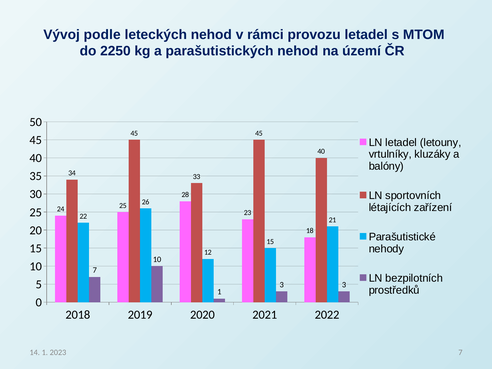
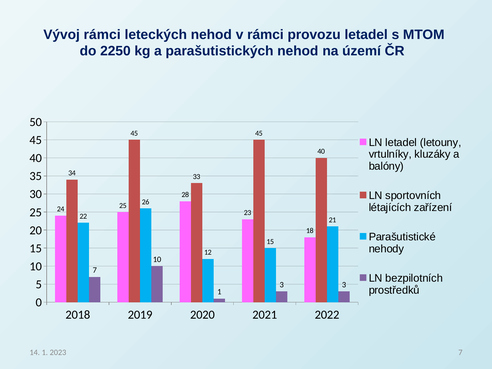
Vývoj podle: podle -> rámci (102, 35)
